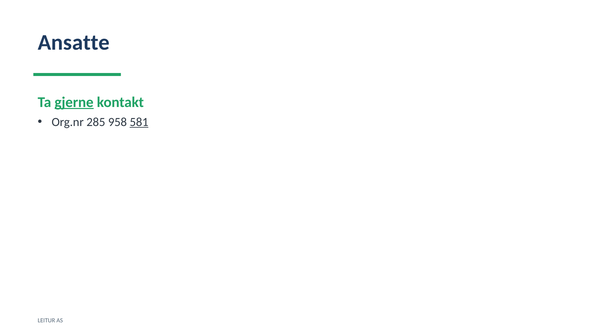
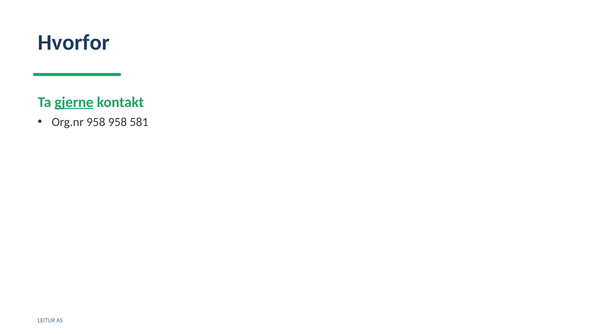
Ansatte: Ansatte -> Hvorfor (74, 42)
Org.nr 285: 285 -> 958 (96, 122)
581 underline: present -> none (139, 122)
